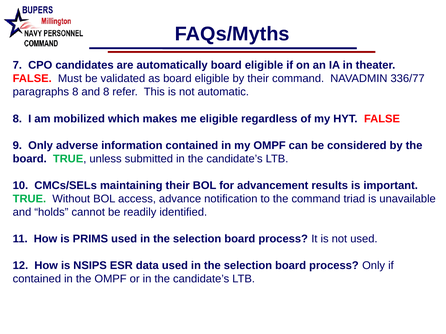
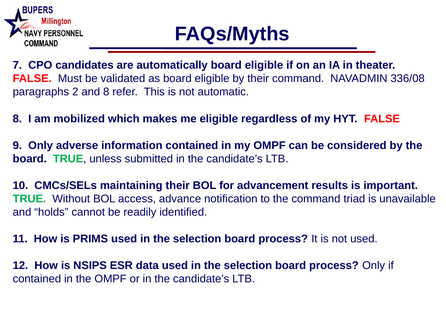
336/77: 336/77 -> 336/08 (408, 79)
paragraphs 8: 8 -> 2 (75, 92)
